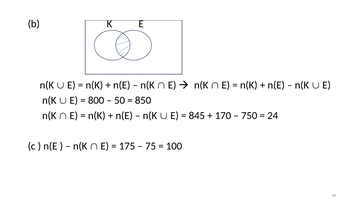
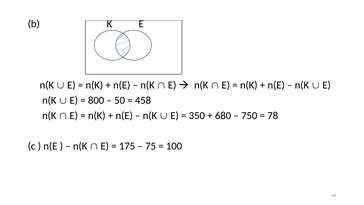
850: 850 -> 458 (143, 100)
845: 845 -> 350 (197, 116)
170: 170 -> 680 (223, 116)
24: 24 -> 78 (273, 116)
